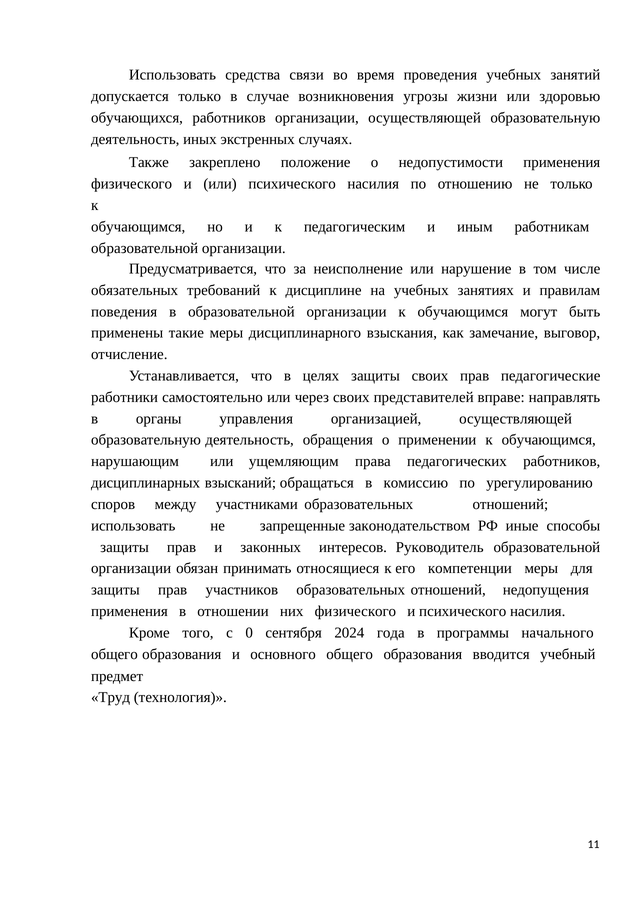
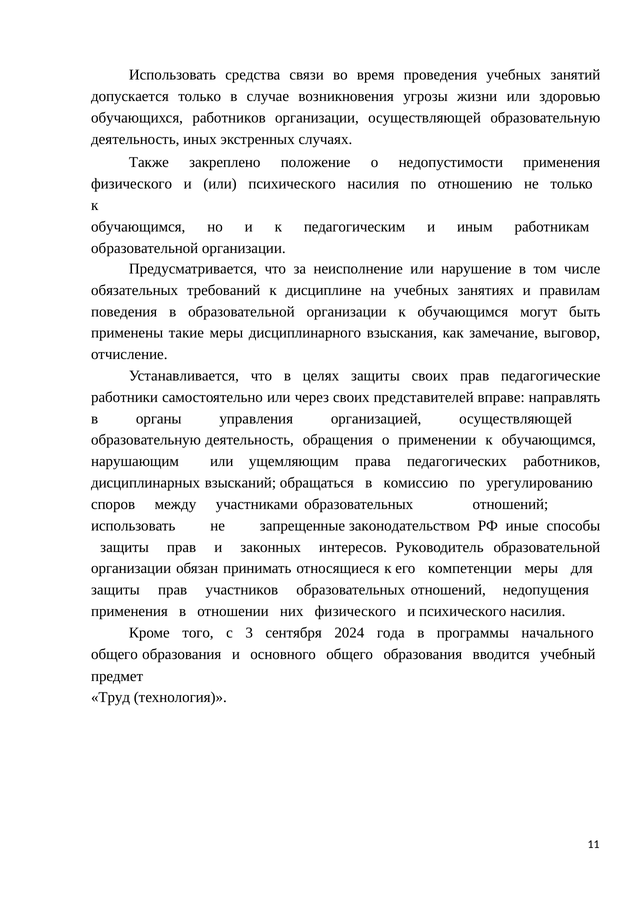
0: 0 -> 3 (249, 633)
